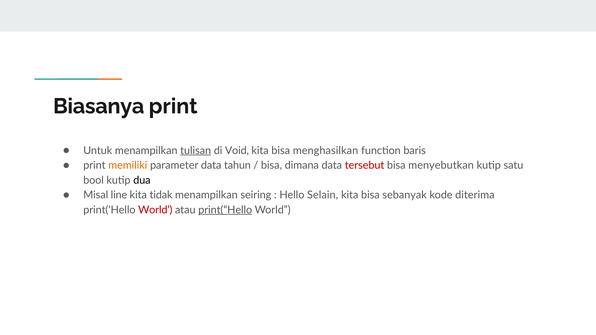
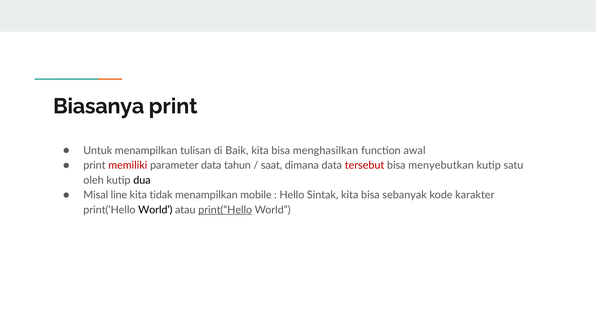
tulisan underline: present -> none (196, 151)
Void: Void -> Baik (237, 151)
baris: baris -> awal (415, 151)
memiliki colour: orange -> red (128, 165)
bisa: bisa -> saat (272, 165)
bool: bool -> oleh (93, 180)
seiring: seiring -> mobile (256, 195)
Selain: Selain -> Sintak (323, 195)
diterima: diterima -> karakter (475, 195)
World colour: red -> black (155, 210)
